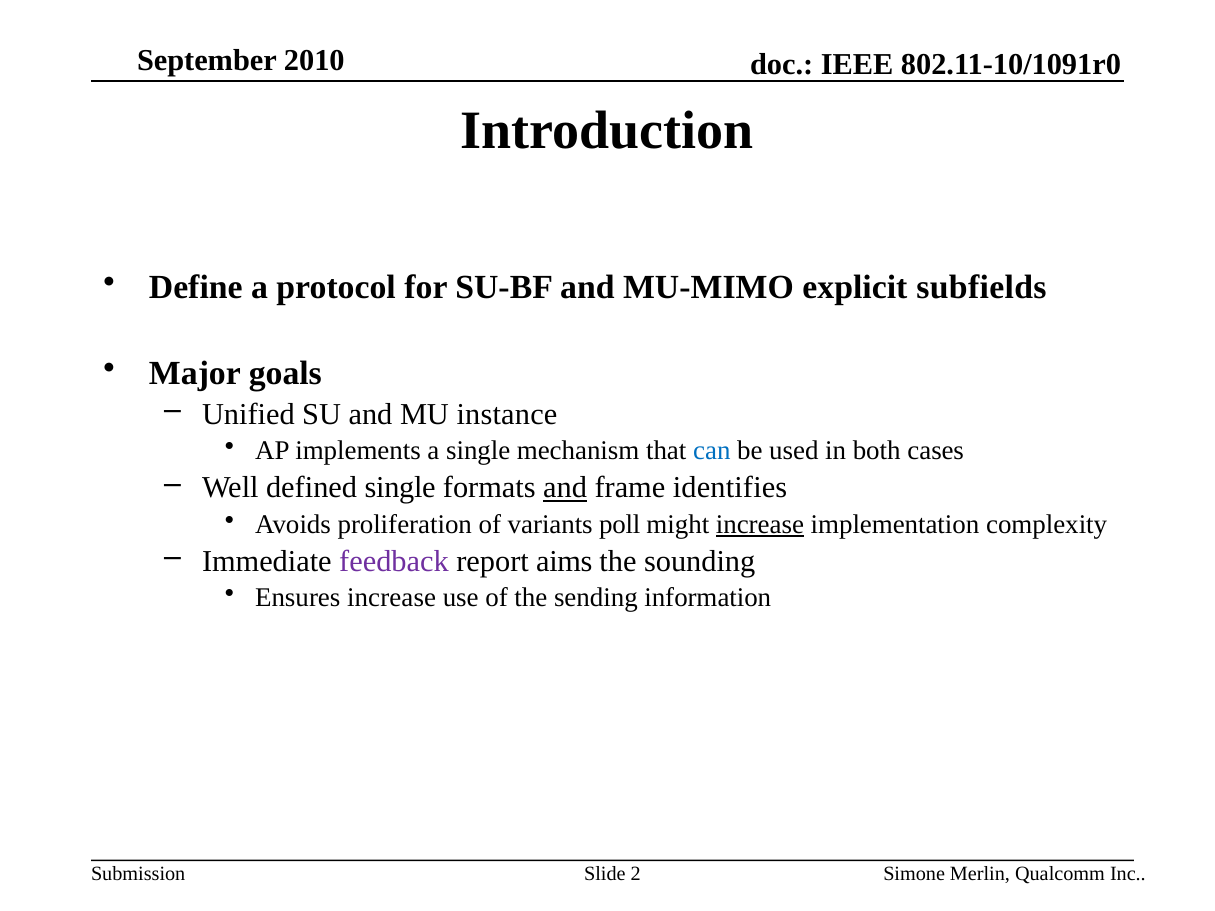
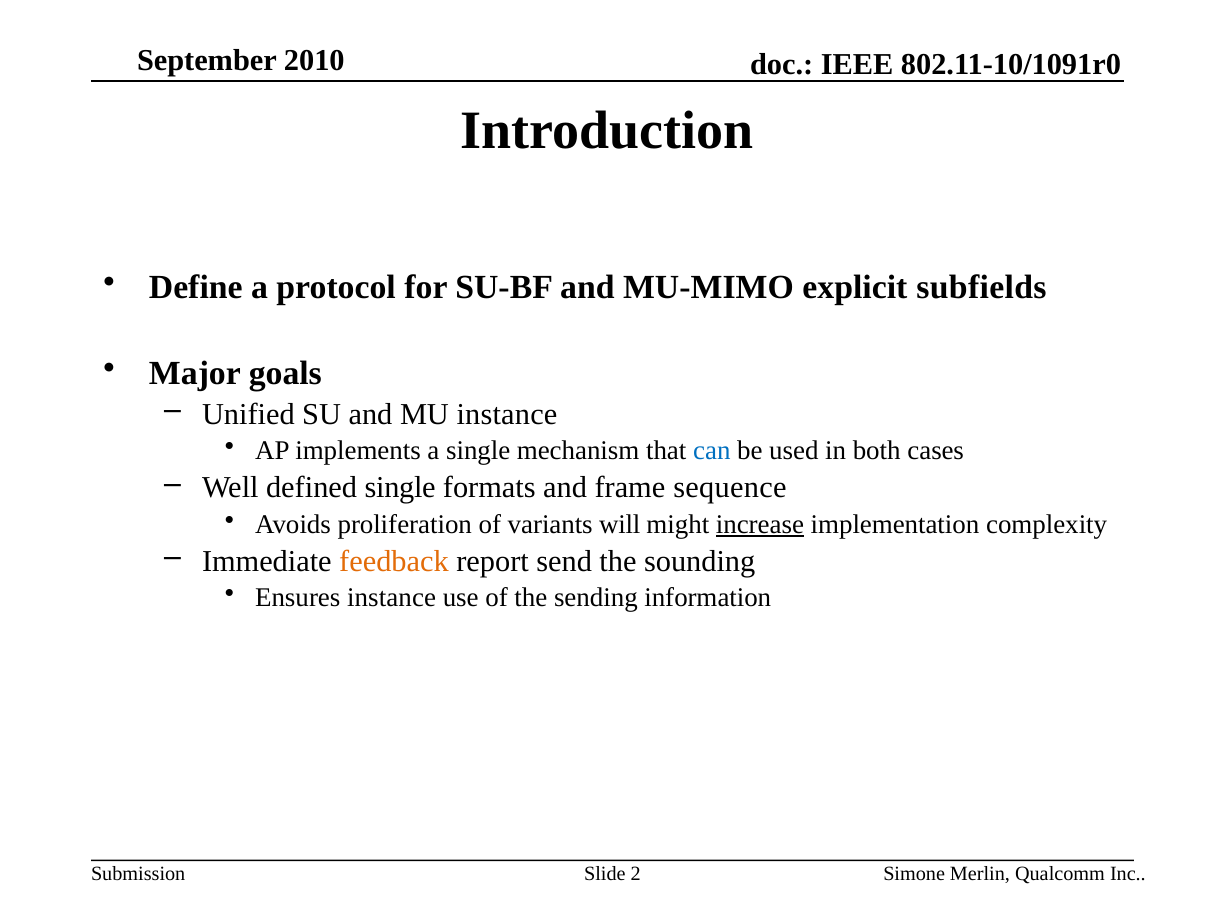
and underline: present -> none (565, 488)
identifies: identifies -> sequence (730, 488)
poll: poll -> will (620, 524)
feedback colour: purple -> orange (394, 561)
aims: aims -> send (564, 561)
Ensures increase: increase -> instance (392, 598)
